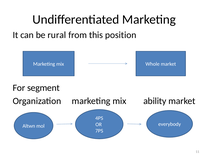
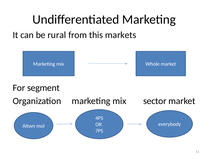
position: position -> markets (121, 35)
ability: ability -> sector (155, 101)
